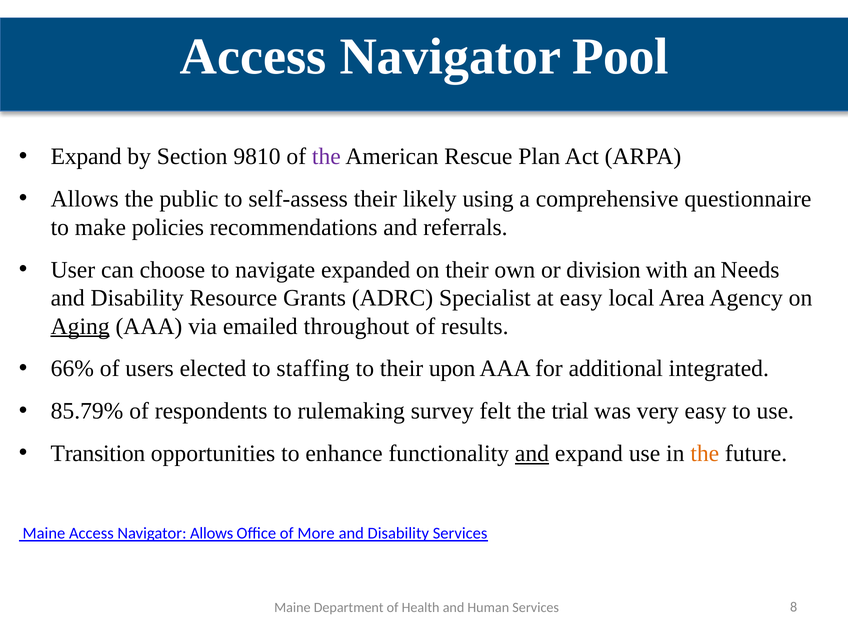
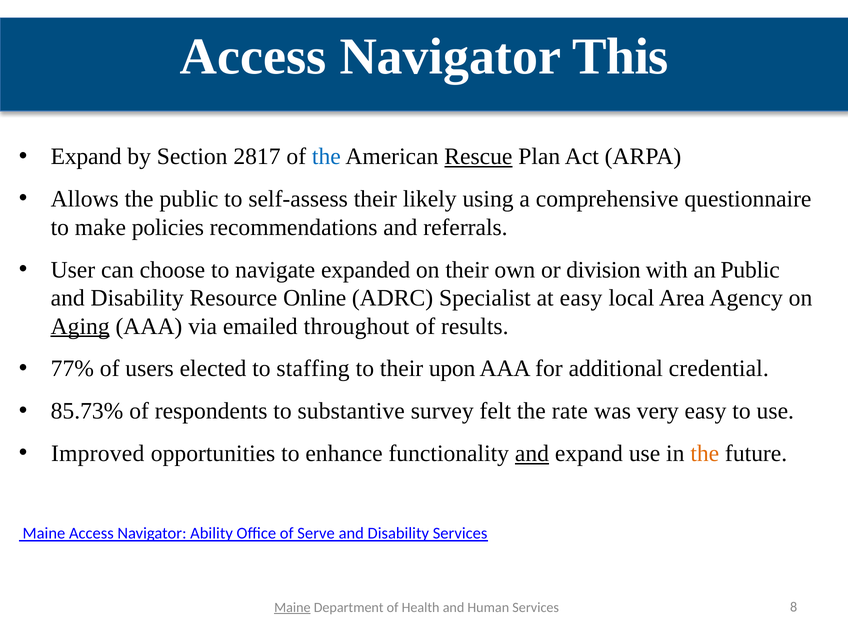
Pool: Pool -> This (620, 57)
9810: 9810 -> 2817 (257, 157)
the colour: purple -> blue (326, 157)
Rescue underline: none -> present (478, 157)
an Needs: Needs -> Public (750, 270)
Grants: Grants -> Online (315, 298)
66%: 66% -> 77% (72, 369)
integrated: integrated -> credential (719, 369)
85.79%: 85.79% -> 85.73% (87, 411)
rulemaking: rulemaking -> substantive (351, 411)
trial: trial -> rate (570, 411)
Transition: Transition -> Improved (98, 453)
Navigator Allows: Allows -> Ability (212, 534)
More: More -> Serve (316, 534)
Maine underline: none -> present (292, 607)
